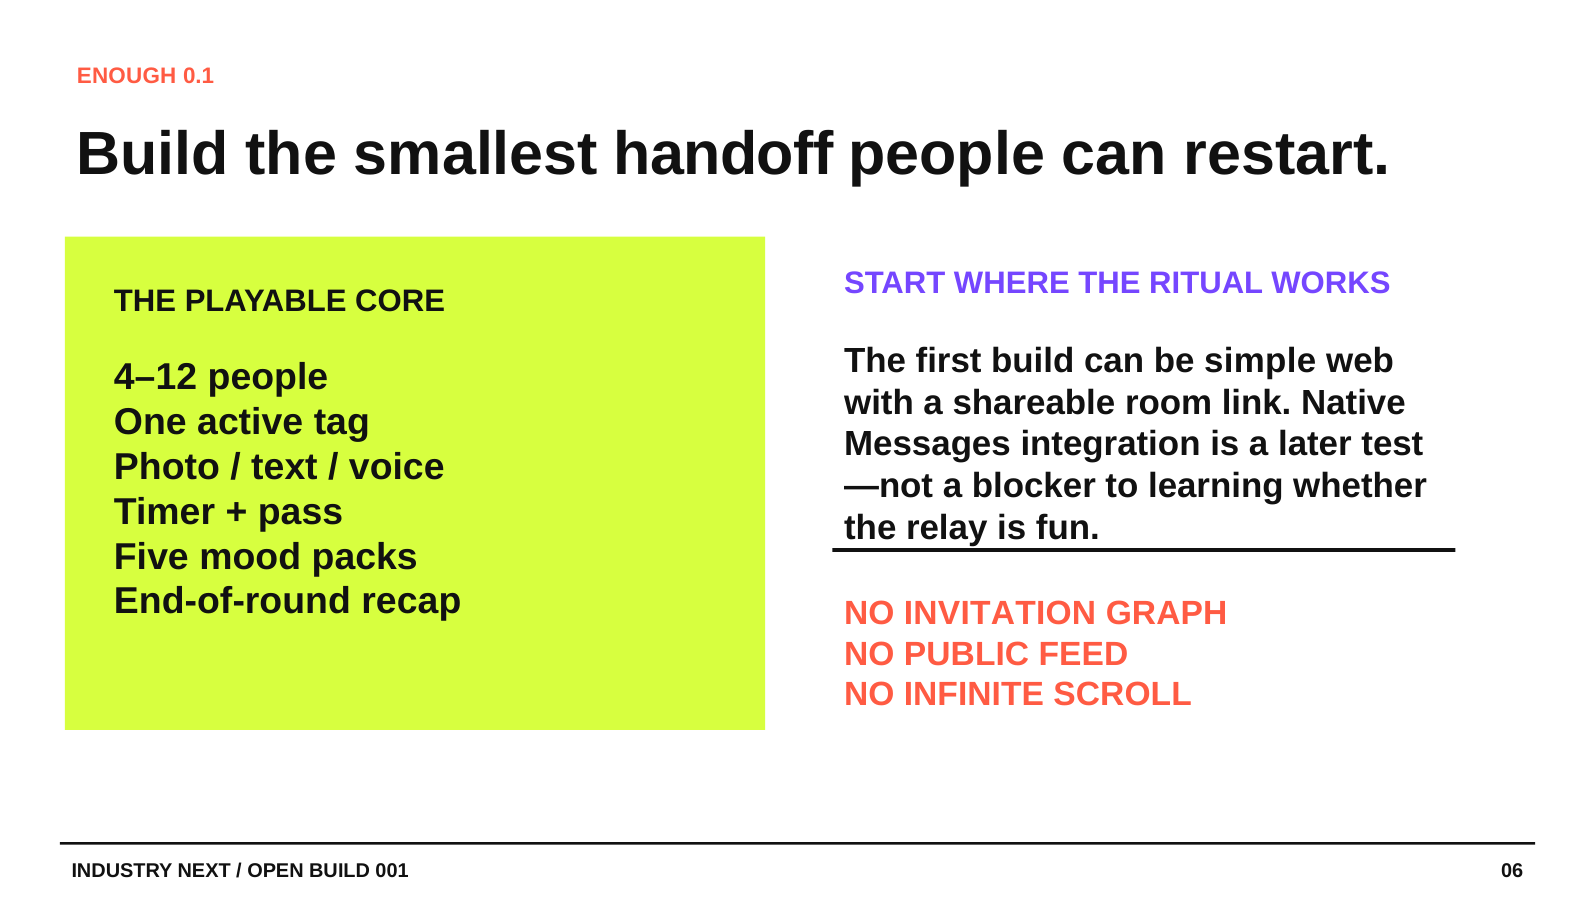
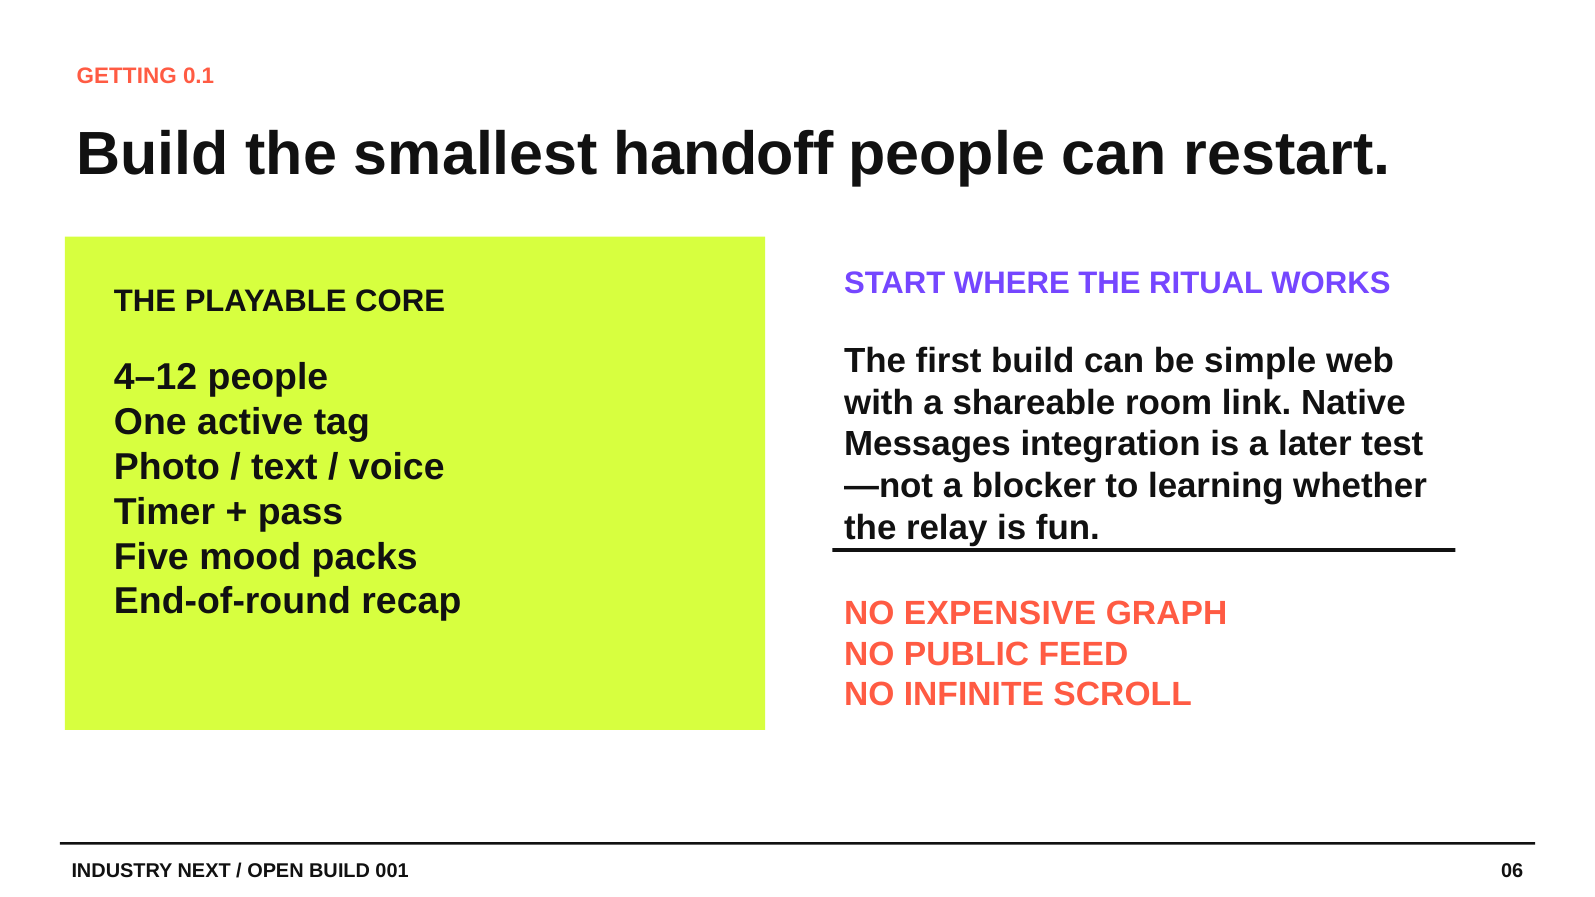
ENOUGH: ENOUGH -> GETTING (127, 76)
INVITATION: INVITATION -> EXPENSIVE (1000, 614)
